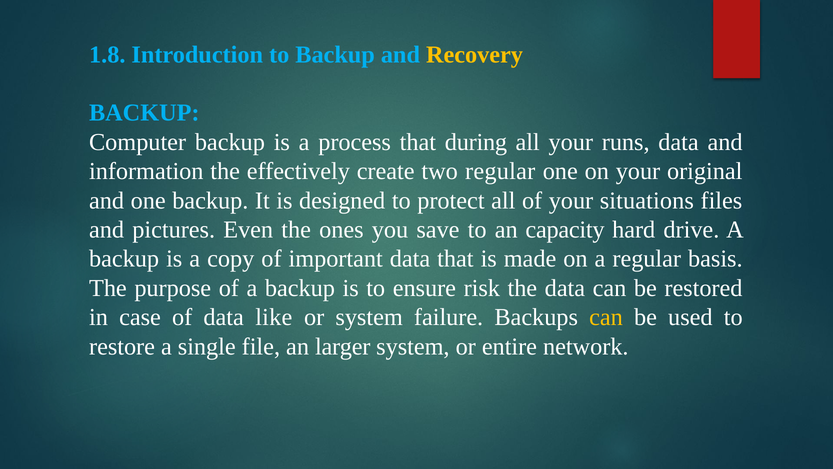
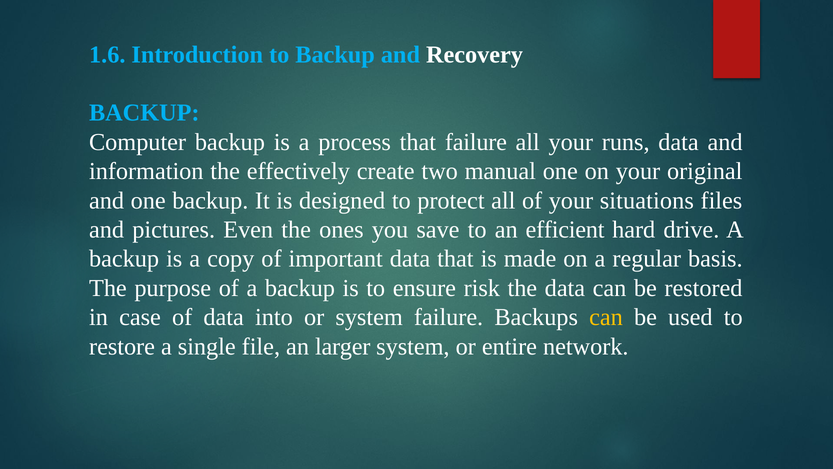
1.8: 1.8 -> 1.6 (107, 54)
Recovery colour: yellow -> white (475, 54)
that during: during -> failure (476, 142)
two regular: regular -> manual (500, 171)
capacity: capacity -> efficient (565, 230)
like: like -> into (274, 317)
